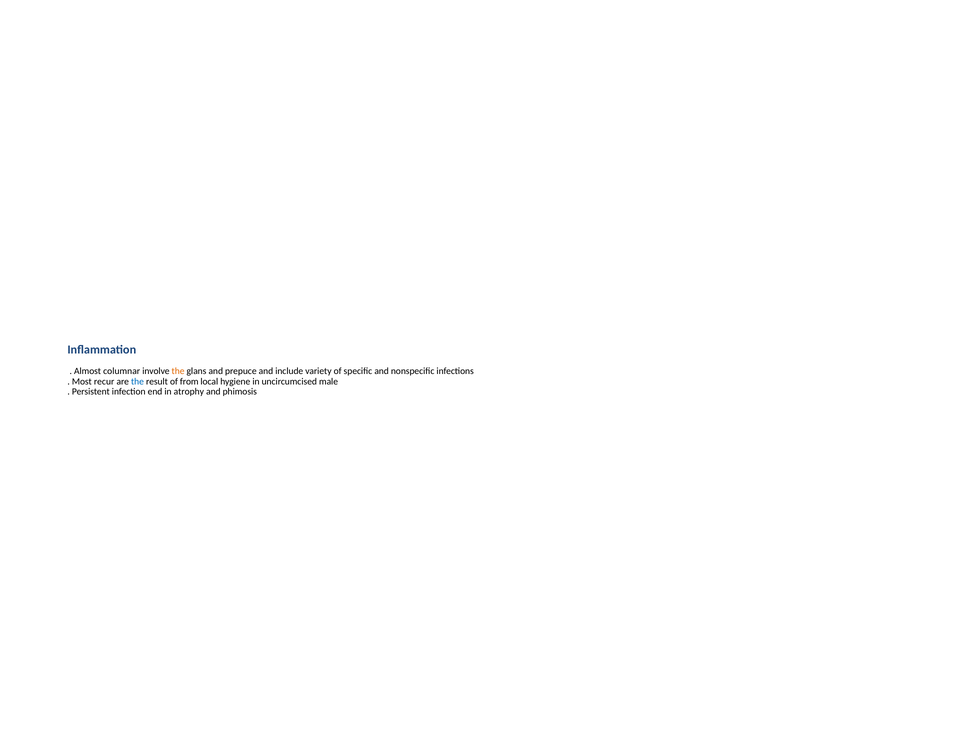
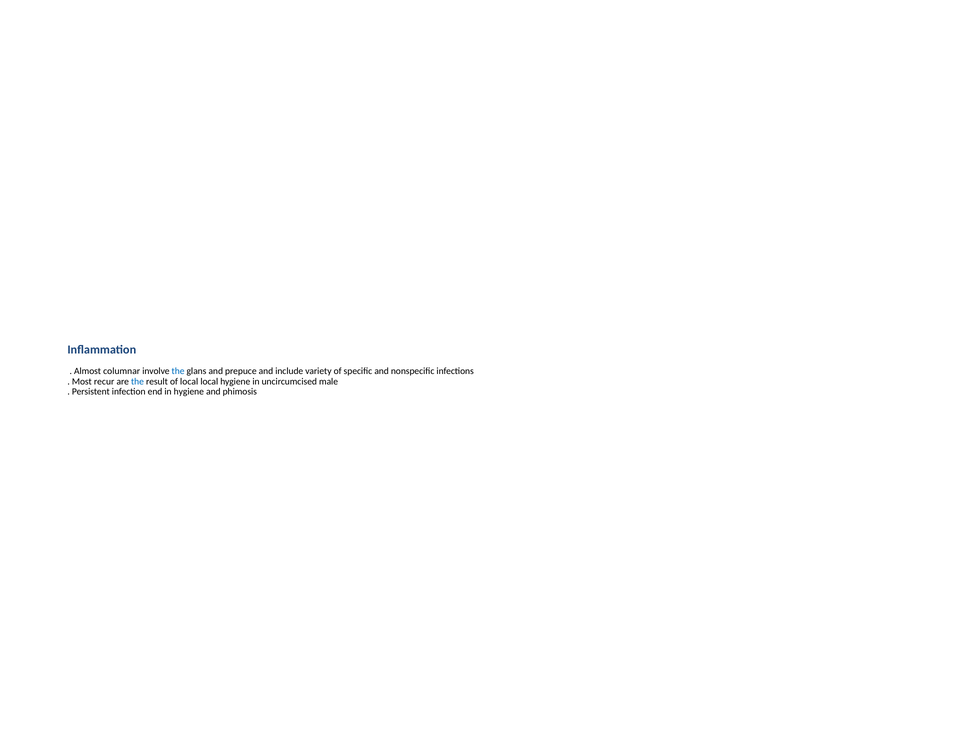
the colour: orange -> blue (178, 371)
of from: from -> local (189, 381)
in atrophy: atrophy -> hygiene (189, 391)
